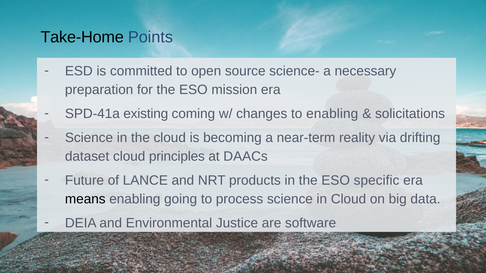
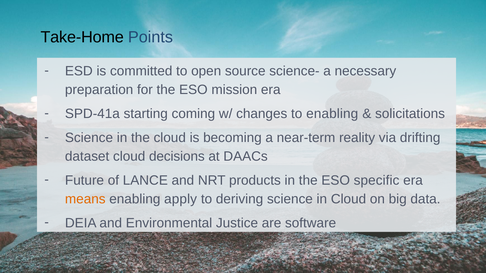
existing: existing -> starting (146, 114)
principles: principles -> decisions (177, 157)
means colour: black -> orange (85, 199)
going: going -> apply (181, 199)
process: process -> deriving (240, 199)
